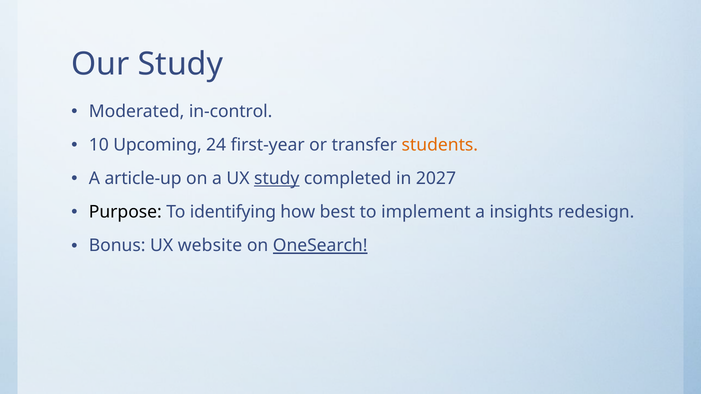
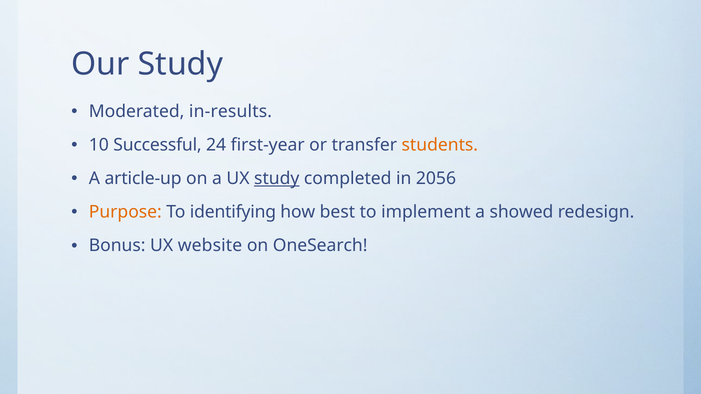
in-control: in-control -> in-results (231, 112)
Upcoming: Upcoming -> Successful (158, 145)
2027: 2027 -> 2056 (436, 179)
Purpose colour: black -> orange (125, 212)
insights: insights -> showed (521, 212)
OneSearch underline: present -> none (320, 246)
